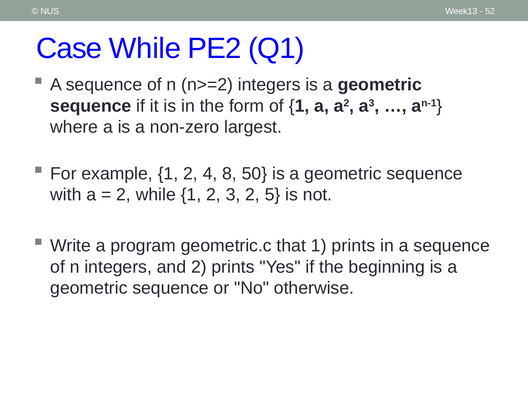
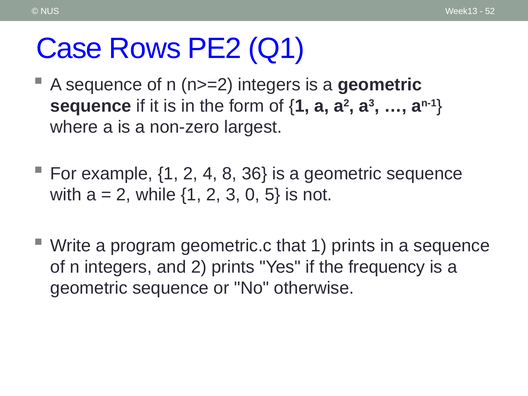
Case While: While -> Rows (145, 49)
50: 50 -> 36 (254, 174)
3 2: 2 -> 0 (253, 195)
beginning: beginning -> frequency (387, 267)
